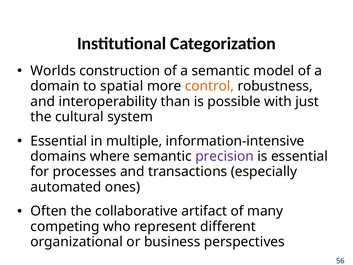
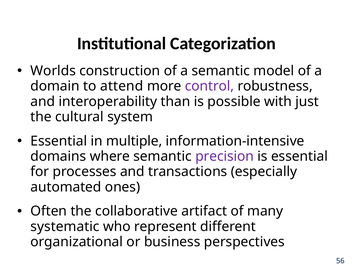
spatial: spatial -> attend (122, 86)
control colour: orange -> purple (210, 86)
competing: competing -> systematic (65, 226)
